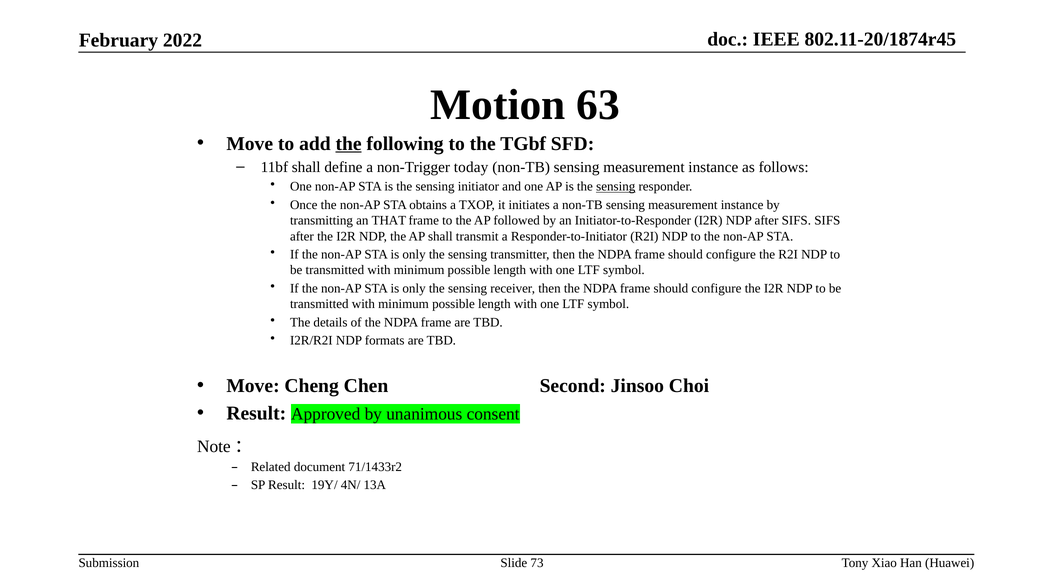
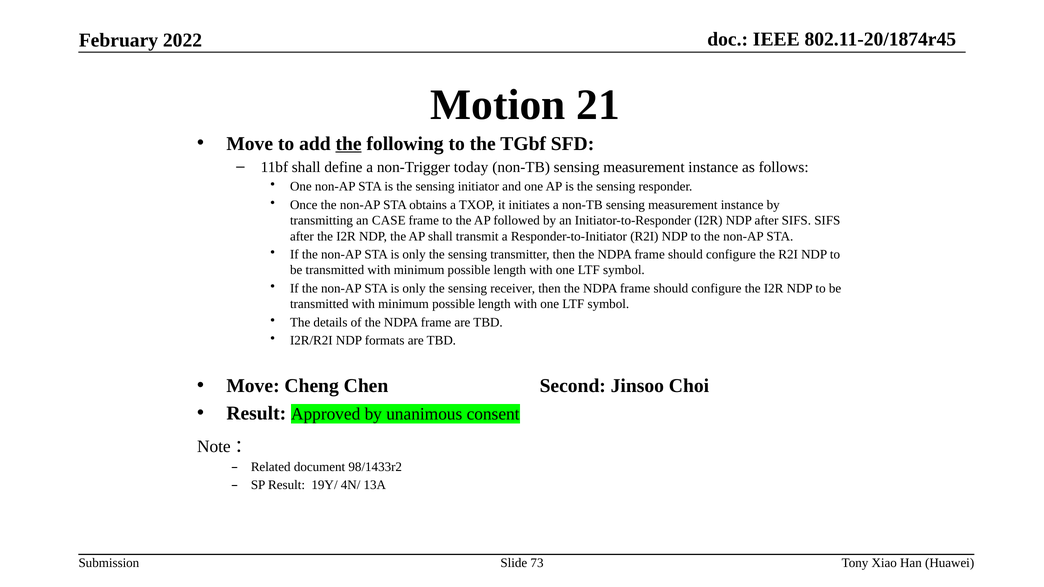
63: 63 -> 21 (598, 105)
sensing underline: present -> none (616, 187)
THAT: THAT -> CASE (389, 221)
71/1433r2: 71/1433r2 -> 98/1433r2 (375, 467)
